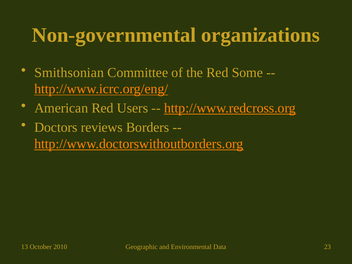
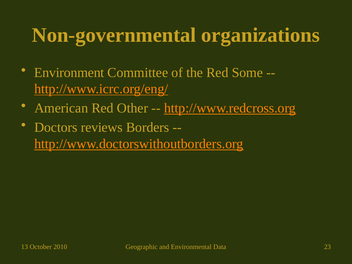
Smithsonian: Smithsonian -> Environment (69, 73)
Users: Users -> Other (133, 108)
